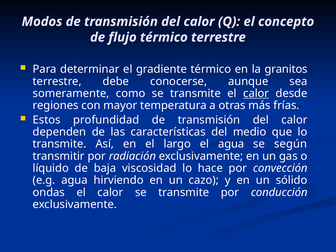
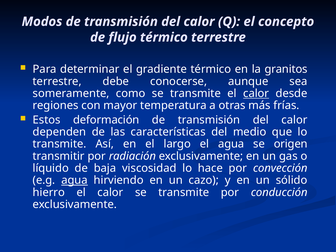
profundidad: profundidad -> deformación (106, 120)
según: según -> origen (291, 144)
agua underline: none -> present (74, 180)
ondas: ondas -> hierro (49, 192)
